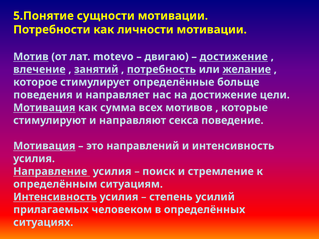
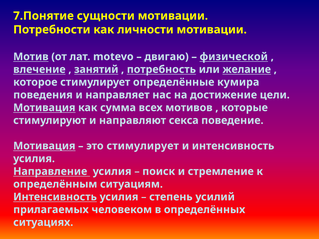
5.Понятие: 5.Понятие -> 7.Понятие (44, 16)
достижение: достижение -> физической (234, 57)
больще: больще -> кумира (238, 82)
это направлений: направлений -> стимулирует (143, 146)
